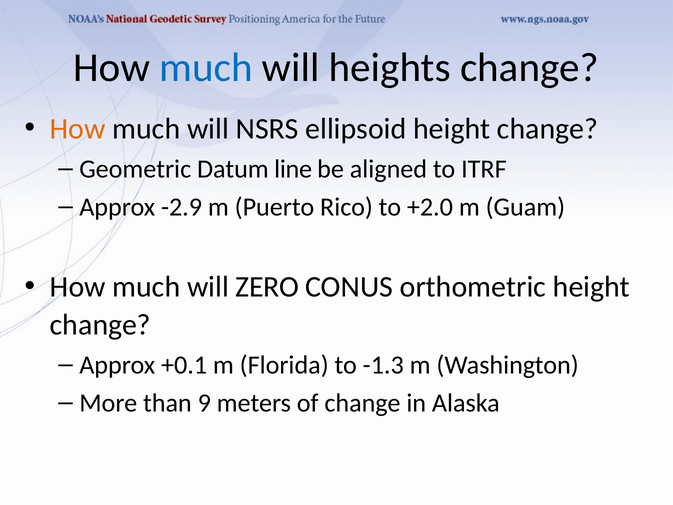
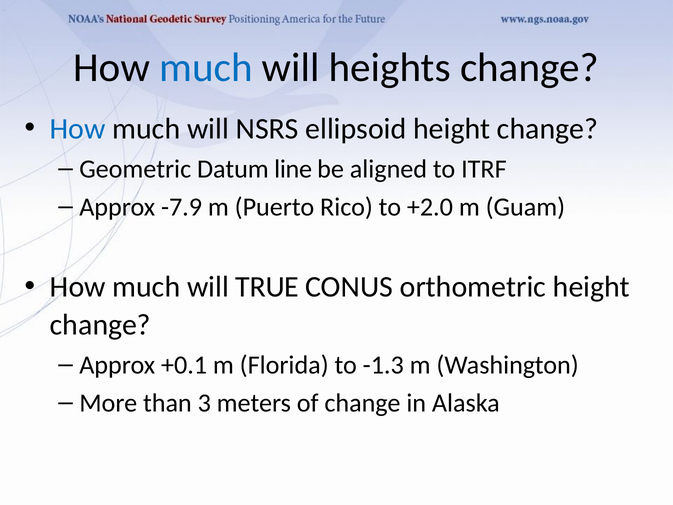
How colour: orange -> blue (78, 129)
-2.9: -2.9 -> -7.9 (182, 207)
ZERO: ZERO -> TRUE (267, 287)
9: 9 -> 3 (204, 403)
